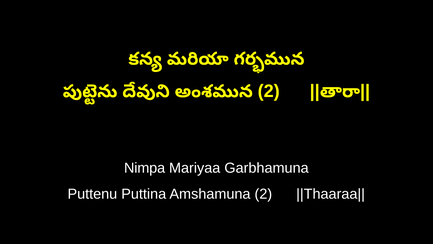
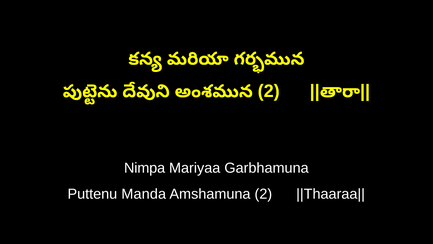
Puttina: Puttina -> Manda (144, 194)
